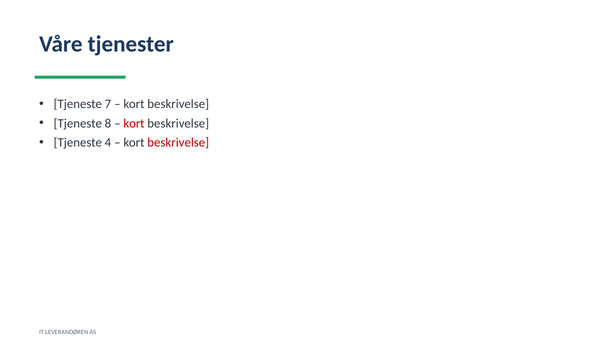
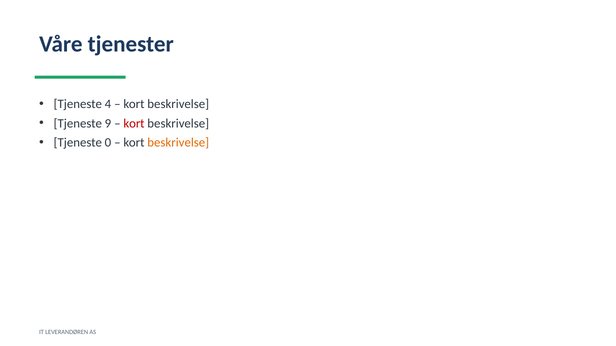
7: 7 -> 4 (108, 104)
8: 8 -> 9 (108, 124)
4: 4 -> 0 (108, 143)
beskrivelse colour: red -> orange (178, 143)
